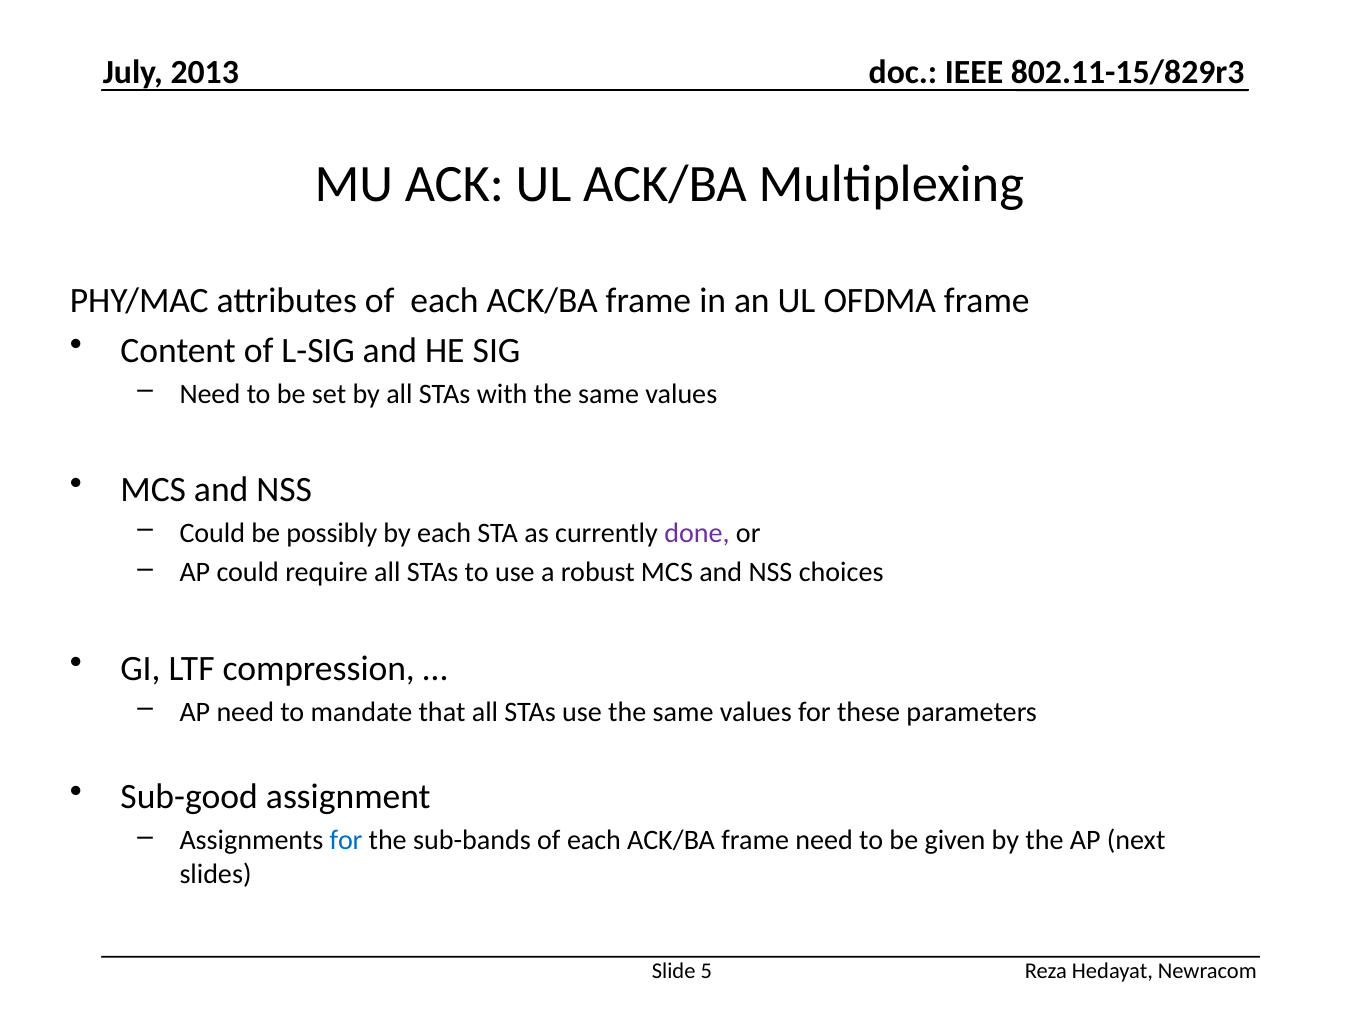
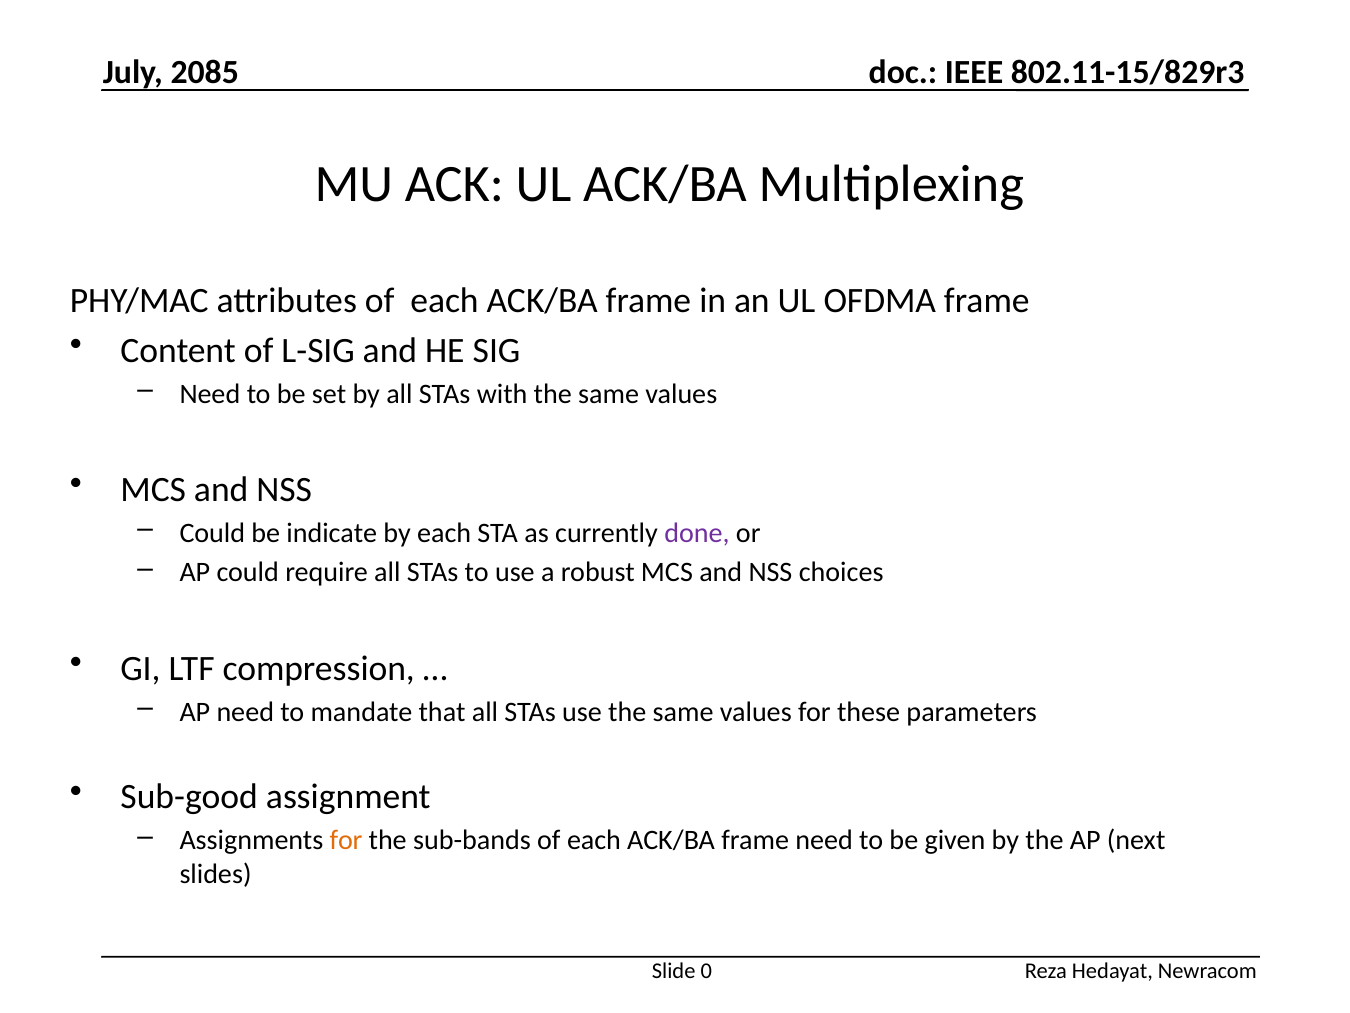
2013: 2013 -> 2085 (205, 72)
possibly: possibly -> indicate (332, 533)
for colour: blue -> orange (346, 840)
5: 5 -> 0 (706, 971)
